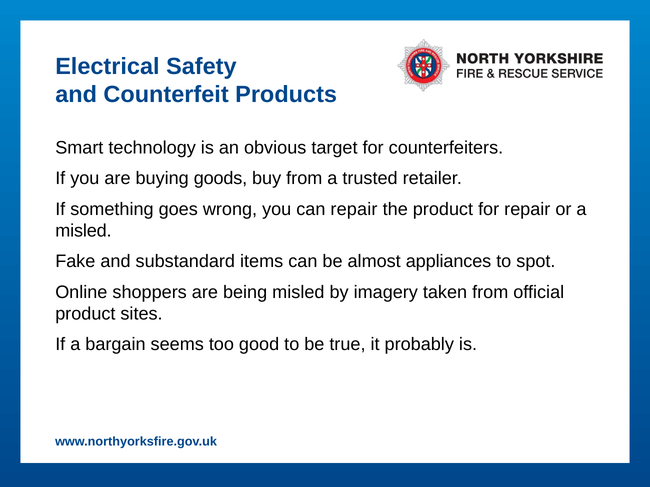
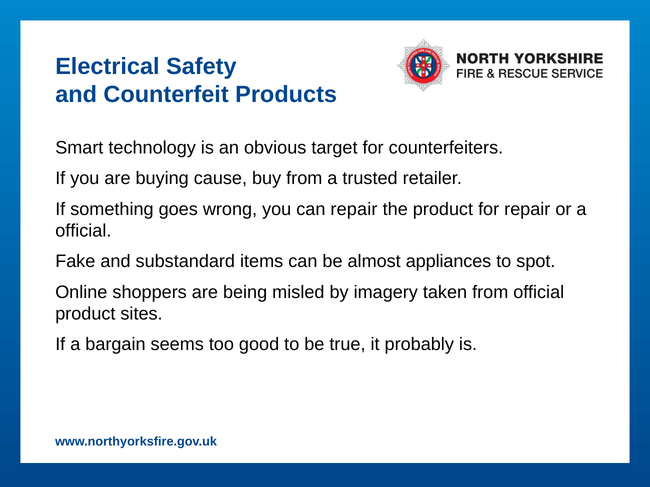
goods: goods -> cause (220, 179)
misled: misled -> official (83, 231)
